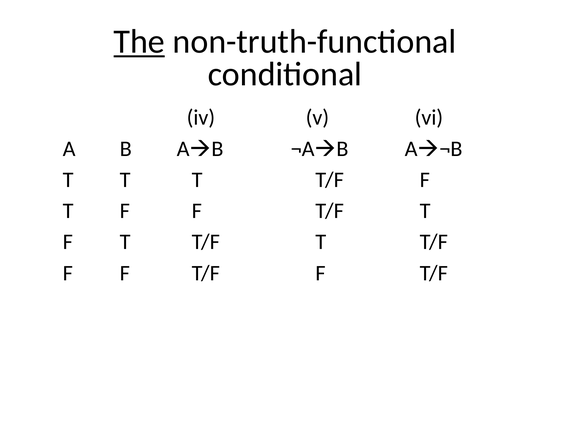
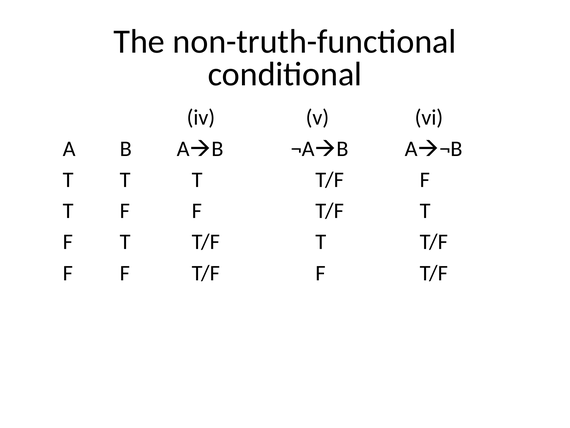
The underline: present -> none (139, 42)
